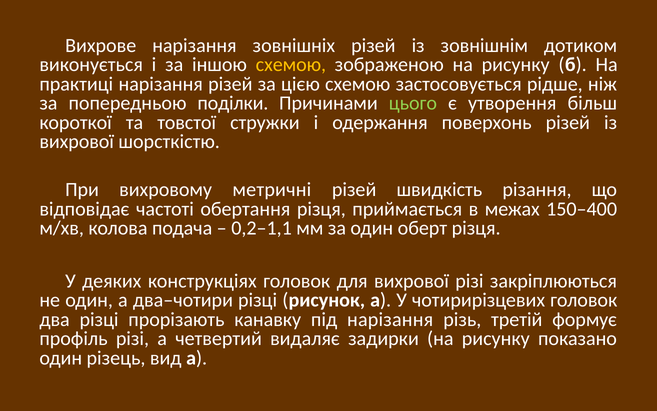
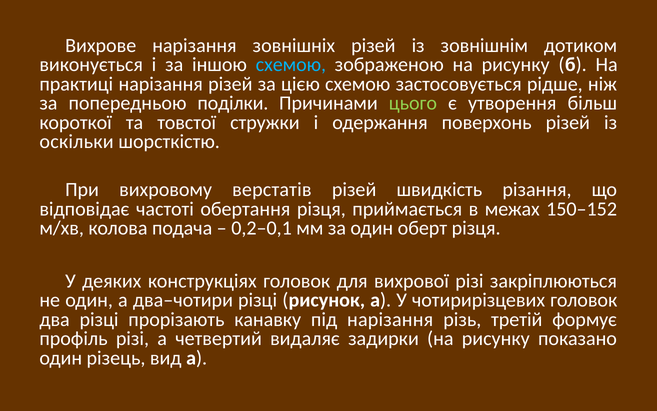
схемою colour: yellow -> light blue (291, 65)
вихрової: вихрової -> оскільки (77, 142)
метричні: метричні -> верстатів (272, 190)
150–400: 150–400 -> 150–152 (582, 209)
0,2–1,1: 0,2–1,1 -> 0,2–0,1 (262, 228)
